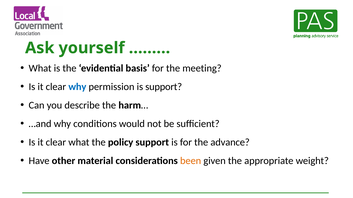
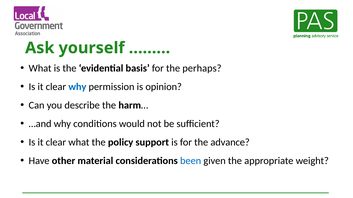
meeting: meeting -> perhaps (202, 68)
is support: support -> opinion (164, 87)
been colour: orange -> blue (191, 161)
